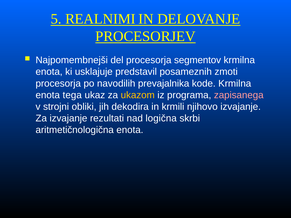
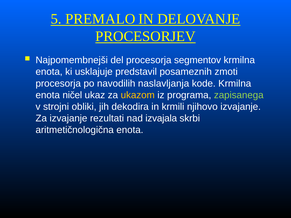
REALNIMI: REALNIMI -> PREMALO (100, 19)
prevajalnika: prevajalnika -> naslavljanja (164, 84)
tega: tega -> ničel (72, 95)
zapisanega colour: pink -> light green (239, 95)
logična: logična -> izvajala (161, 118)
